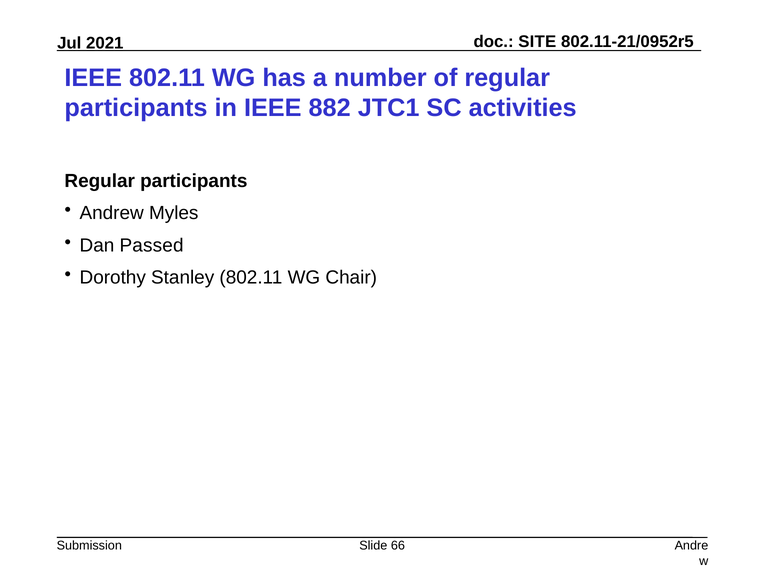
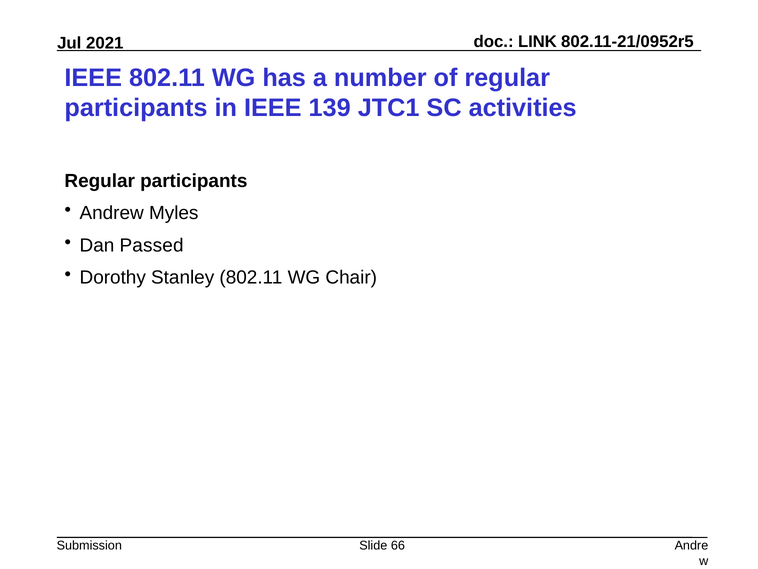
SITE: SITE -> LINK (537, 42)
882: 882 -> 139 (330, 108)
